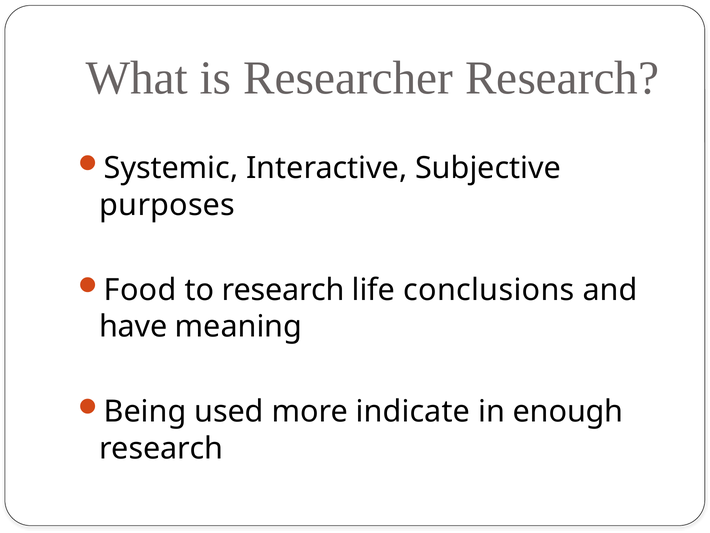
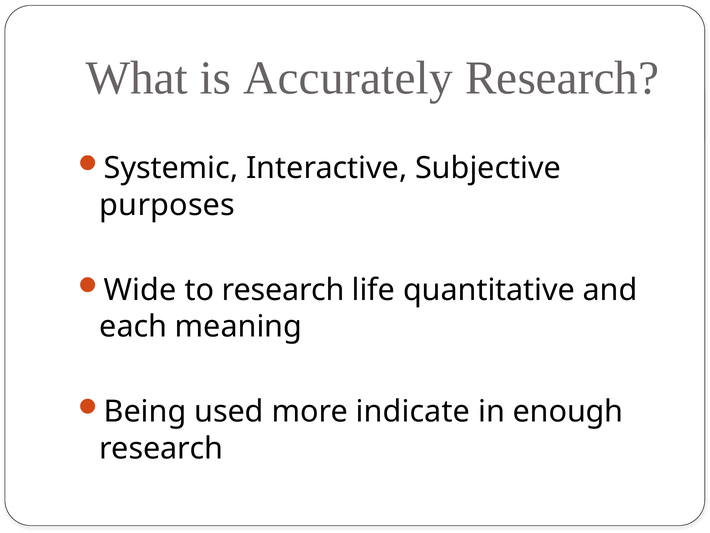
Researcher: Researcher -> Accurately (348, 78)
Food: Food -> Wide (140, 290)
conclusions: conclusions -> quantitative (489, 290)
have: have -> each (133, 326)
